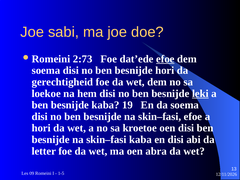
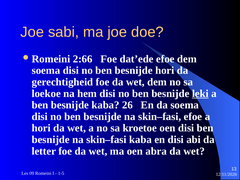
2:73: 2:73 -> 2:66 (83, 59)
efoe underline: present -> none (165, 59)
19: 19 -> 26 (127, 105)
